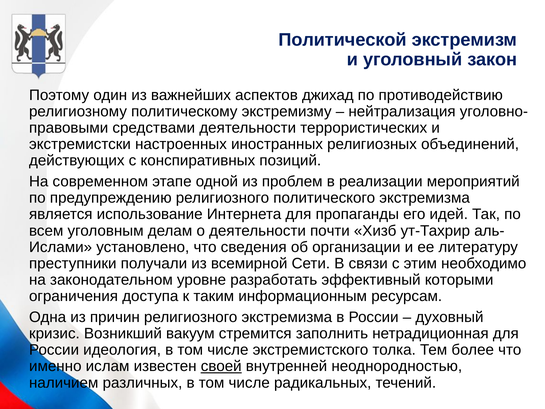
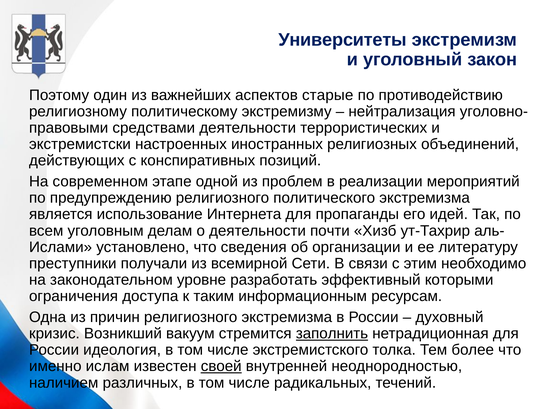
Политической: Политической -> Университеты (343, 40)
джихад: джихад -> старые (328, 95)
заполнить underline: none -> present (332, 333)
